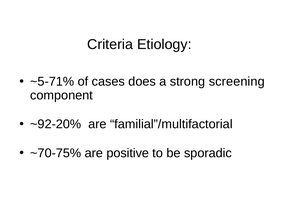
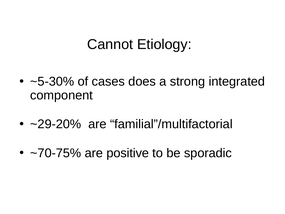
Criteria: Criteria -> Cannot (110, 44)
~5-71%: ~5-71% -> ~5-30% (52, 81)
screening: screening -> integrated (237, 81)
~92-20%: ~92-20% -> ~29-20% (56, 124)
